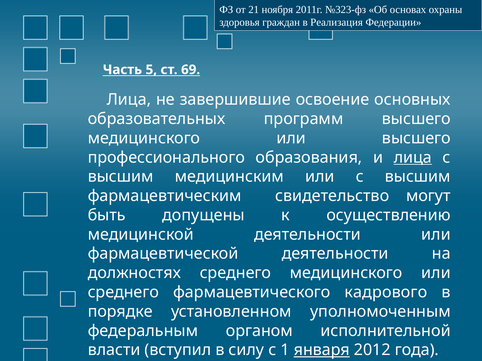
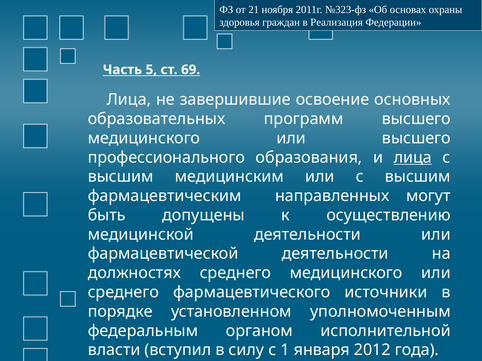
свидетельство: свидетельство -> направленных (332, 196)
кадрового: кадрового -> источники (386, 293)
января underline: present -> none (322, 350)
